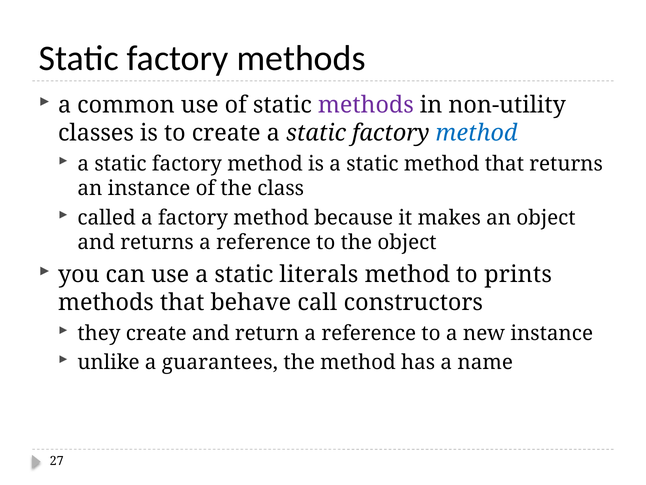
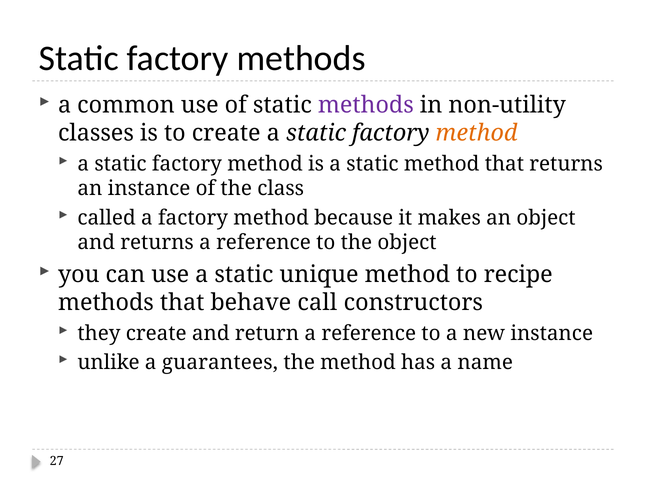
method colour: blue -> orange (477, 133)
literals: literals -> unique (319, 274)
prints: prints -> recipe (518, 274)
